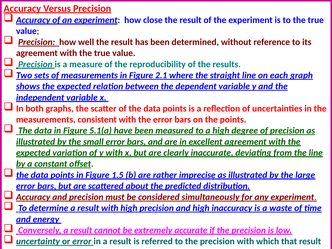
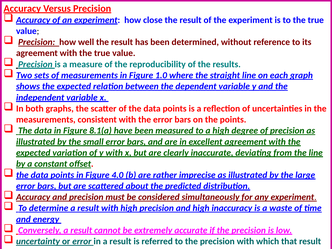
2.1: 2.1 -> 1.0 (161, 75)
5.1(a: 5.1(a -> 8.1(a (100, 131)
1.5: 1.5 -> 4.0 (117, 175)
